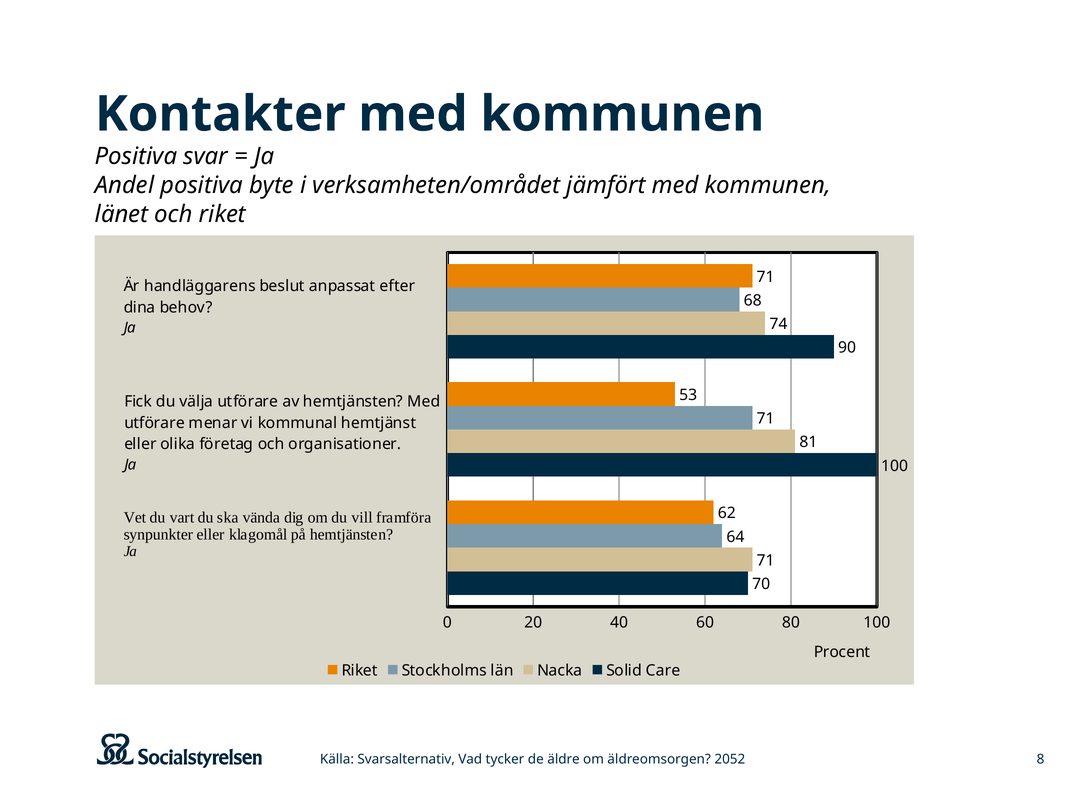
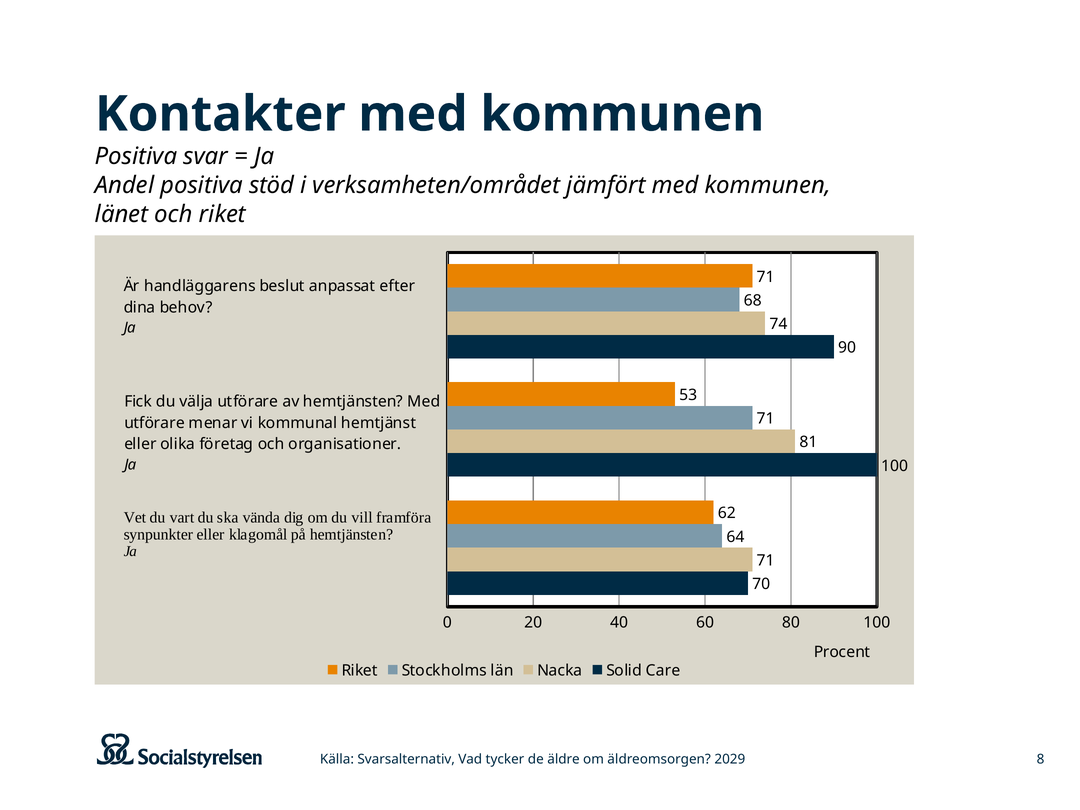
byte: byte -> stöd (272, 185)
2052: 2052 -> 2029 (730, 759)
